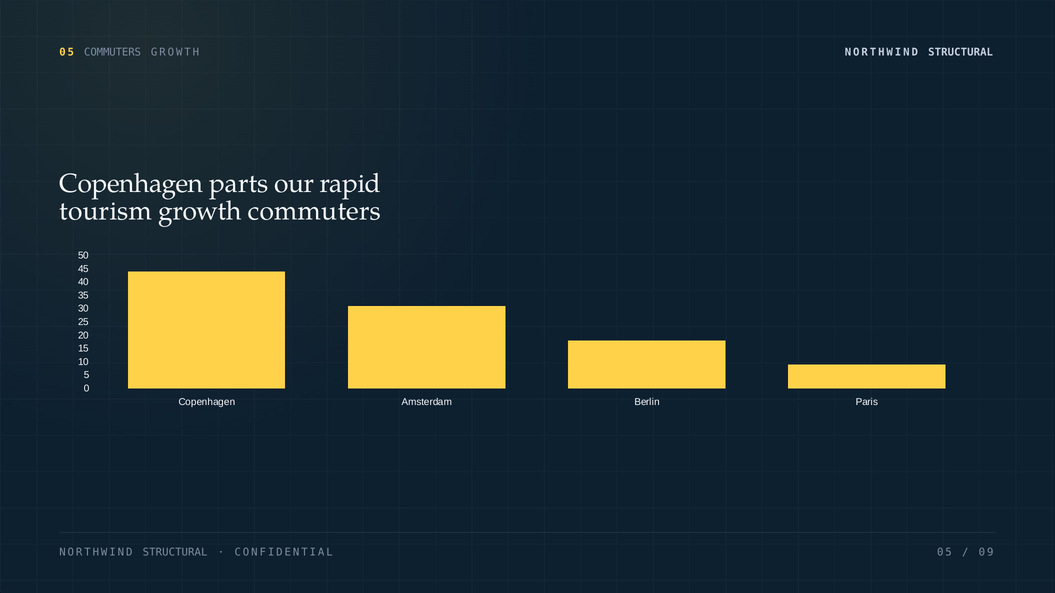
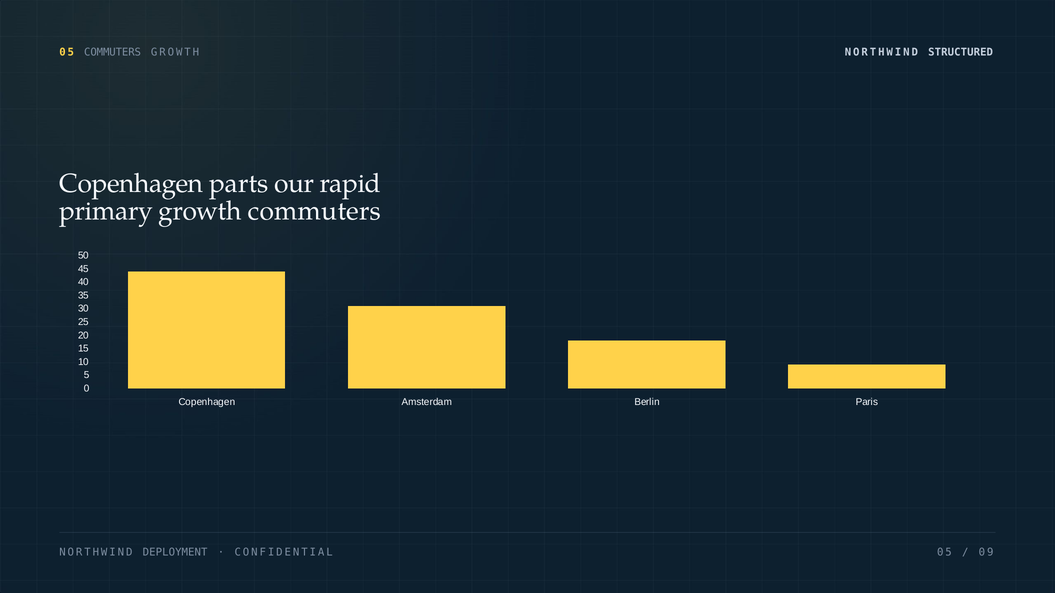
GROWTH NORTHWIND STRUCTURAL: STRUCTURAL -> STRUCTURED (961, 52)
tourism: tourism -> primary (106, 211)
STRUCTURAL: STRUCTURAL -> DEPLOYMENT (175, 553)
